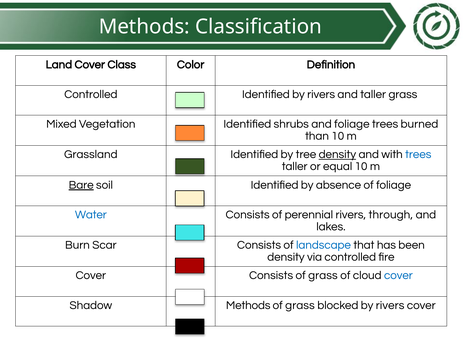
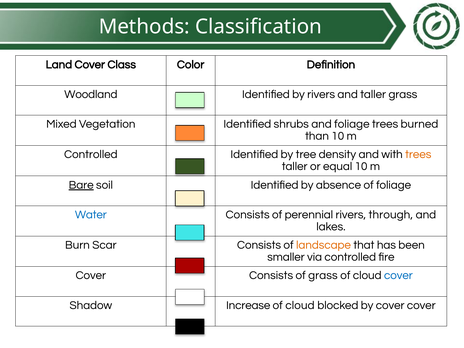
Controlled: Controlled -> Woodland (91, 94)
Grassland: Grassland -> Controlled (91, 154)
density underline: present -> none (337, 154)
trees colour: blue -> orange (418, 154)
landscape colour: blue -> orange (324, 245)
density: density -> smaller (286, 257)
Shadow Methods: Methods -> Increase (248, 305)
grass: grass -> cloud (300, 305)
blocked by rivers: rivers -> cover (390, 305)
